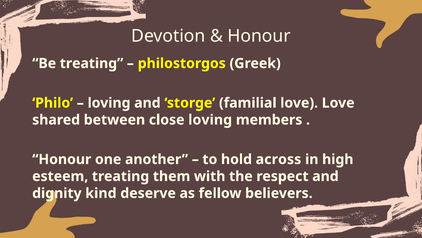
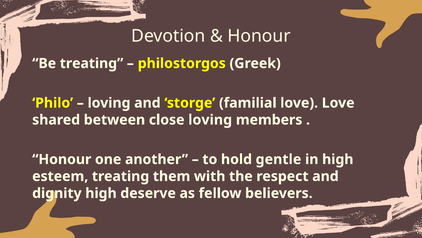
across: across -> gentle (278, 159)
dignity kind: kind -> high (101, 193)
